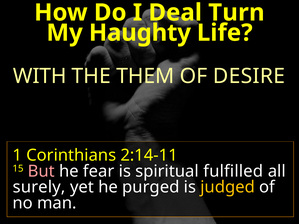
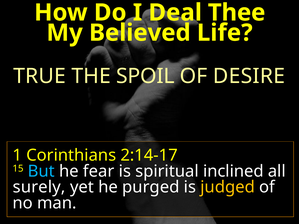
Turn: Turn -> Thee (237, 13)
Haughty: Haughty -> Believed (140, 33)
WITH: WITH -> TRUE (40, 76)
THEM: THEM -> SPOIL (145, 76)
2:14-11: 2:14-11 -> 2:14-17 (149, 155)
But colour: pink -> light blue (41, 171)
fulfilled: fulfilled -> inclined (233, 171)
